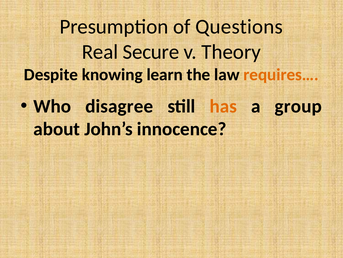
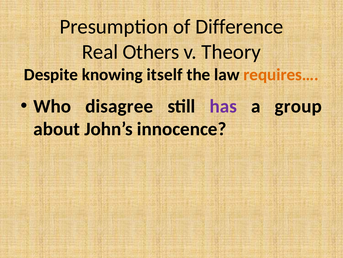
Questions: Questions -> Difference (239, 27)
Secure: Secure -> Others (151, 52)
learn: learn -> itself (165, 74)
has colour: orange -> purple (223, 106)
